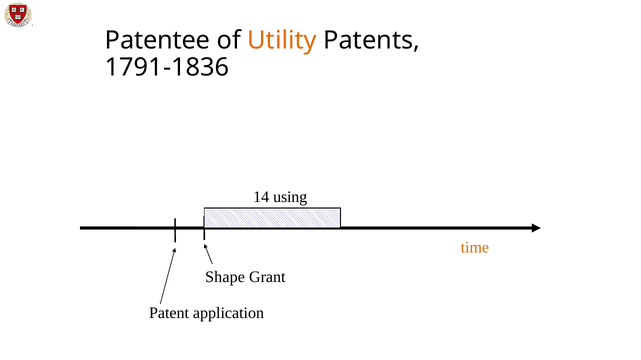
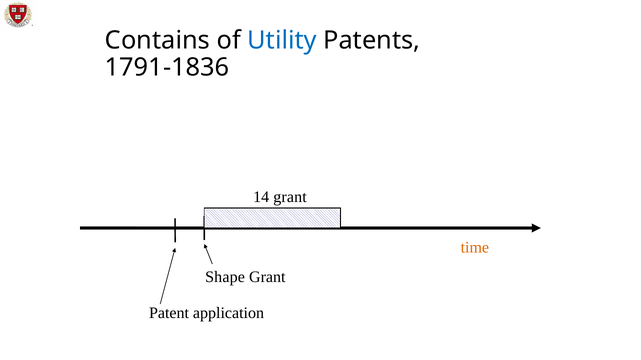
Patentee: Patentee -> Contains (158, 40)
Utility colour: orange -> blue (282, 40)
14 using: using -> grant (290, 197)
